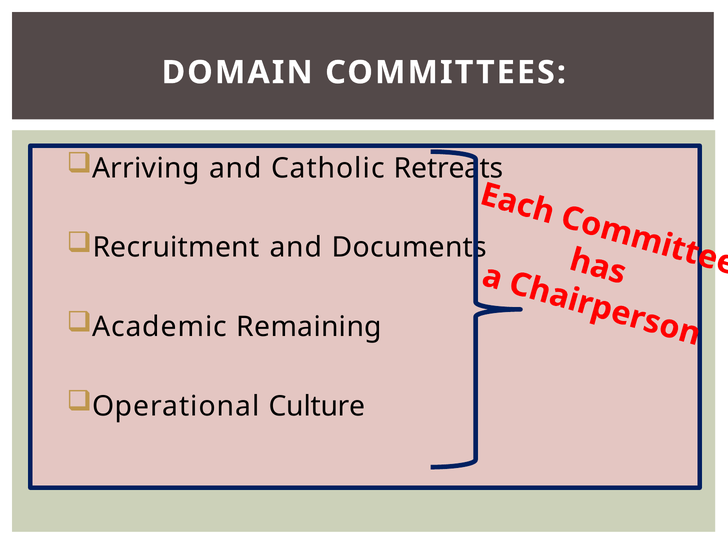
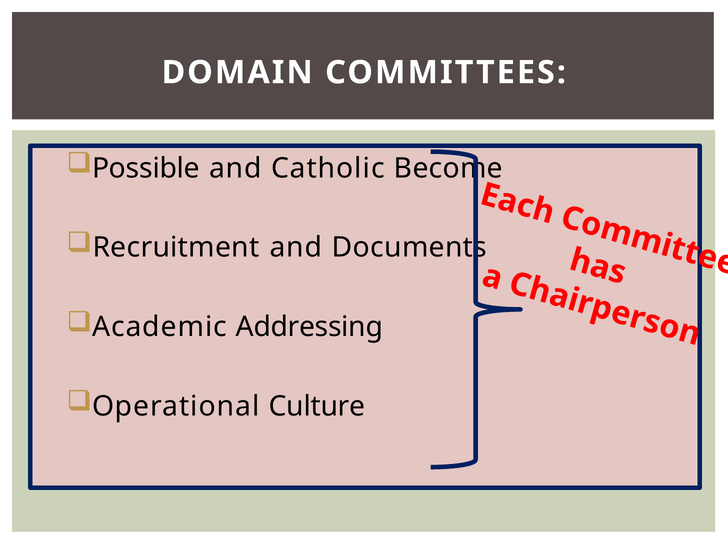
Arriving: Arriving -> Possible (146, 168)
Retreats: Retreats -> Become (448, 168)
Remaining: Remaining -> Addressing (309, 327)
